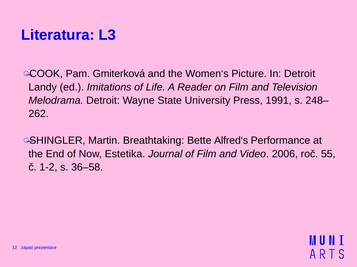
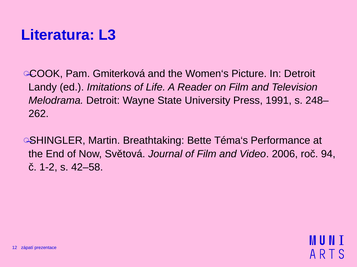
Alfred‘s: Alfred‘s -> Téma‘s (231, 141)
Estetika: Estetika -> Světová (125, 154)
55: 55 -> 94 (328, 154)
36–58: 36–58 -> 42–58 (87, 168)
